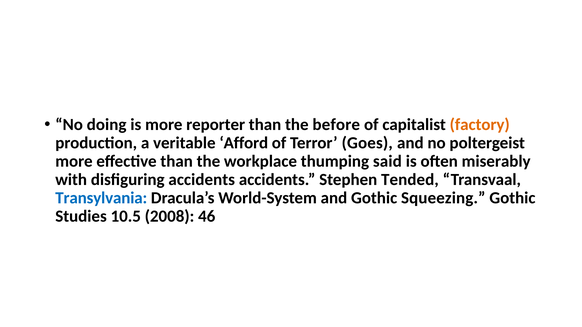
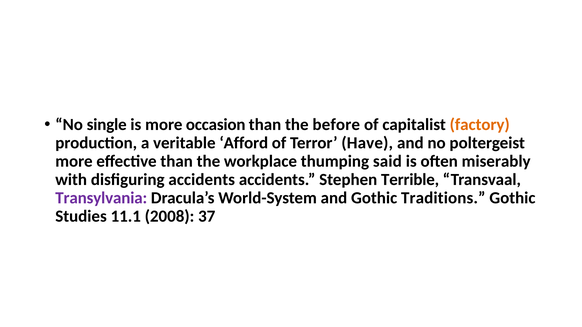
doing: doing -> single (107, 125)
reporter: reporter -> occasion (216, 125)
Goes: Goes -> Have (367, 143)
Tended: Tended -> Terrible (410, 180)
Transylvania colour: blue -> purple (101, 198)
Squeezing: Squeezing -> Traditions (443, 198)
10.5: 10.5 -> 11.1 (126, 217)
46: 46 -> 37 (207, 217)
